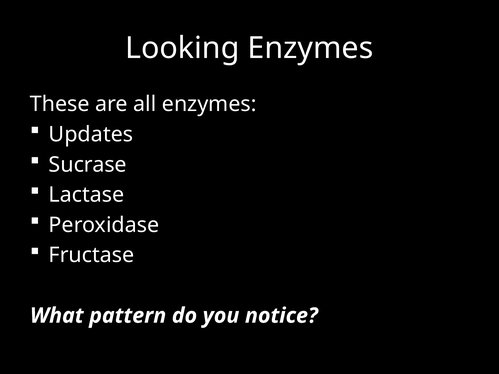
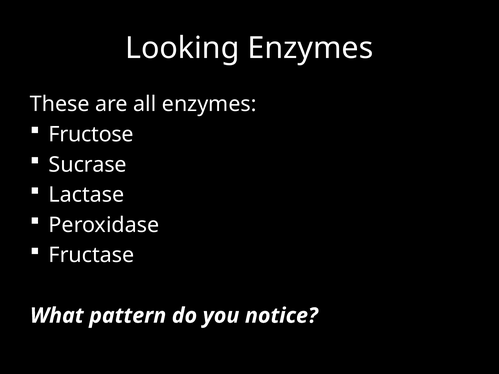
Updates: Updates -> Fructose (91, 134)
